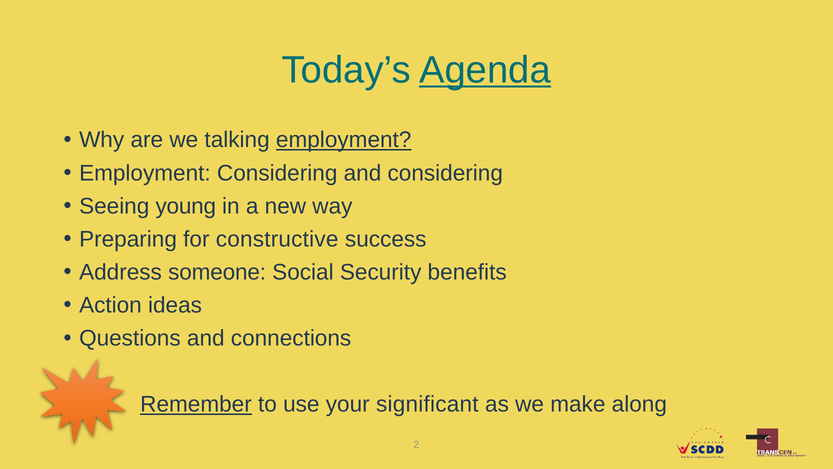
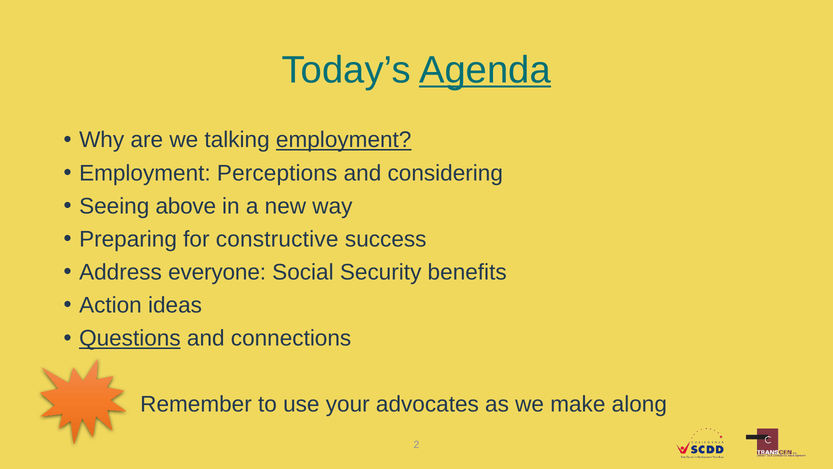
Employment Considering: Considering -> Perceptions (277, 173)
young: young -> above (186, 206)
someone: someone -> everyone (217, 272)
Questions underline: none -> present (130, 338)
Remember underline: present -> none (196, 404)
significant: significant -> advocates (427, 404)
